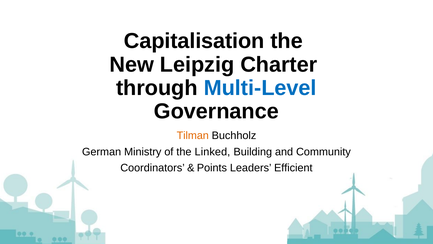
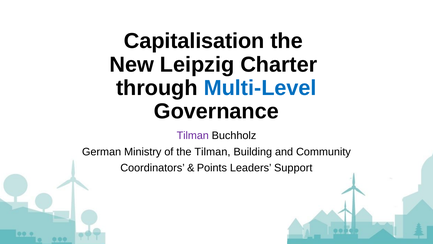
Tilman colour: orange -> purple (193, 135)
the Linked: Linked -> Tilman (212, 152)
Efficient: Efficient -> Support (293, 168)
